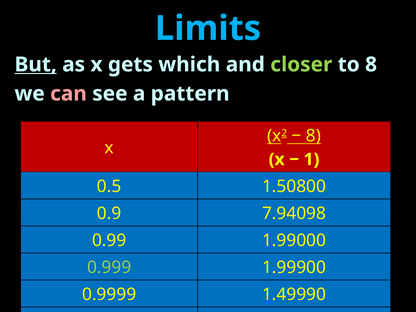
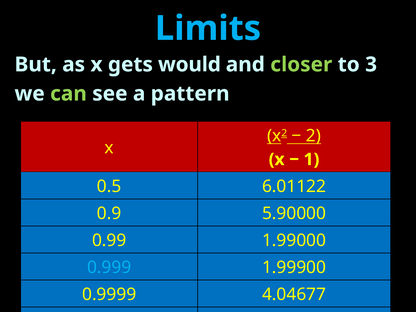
But underline: present -> none (36, 65)
which: which -> would (189, 65)
to 8: 8 -> 3 (371, 65)
can colour: pink -> light green (68, 94)
8: 8 -> 2 (314, 136)
1.50800: 1.50800 -> 6.01122 (294, 186)
7.94098: 7.94098 -> 5.90000 (294, 213)
0.999 colour: light green -> light blue (109, 267)
1.49990: 1.49990 -> 4.04677 (294, 295)
